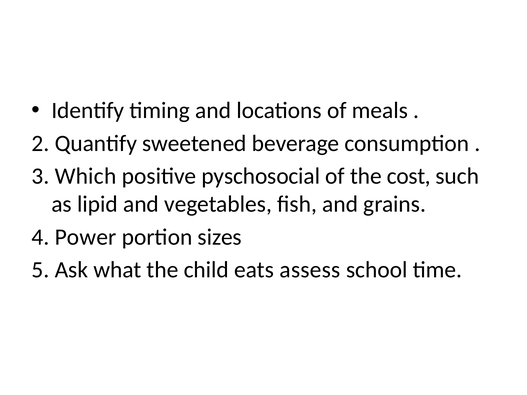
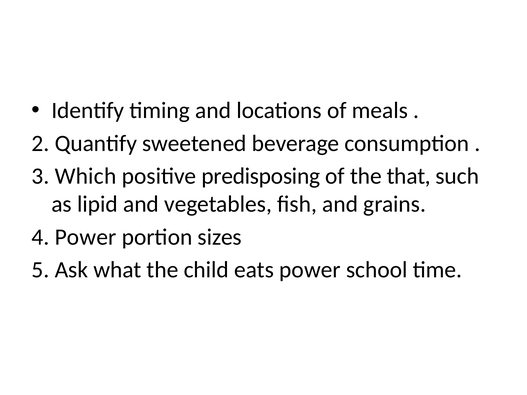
pyschosocial: pyschosocial -> predisposing (261, 176)
cost: cost -> that (409, 176)
eats assess: assess -> power (310, 270)
